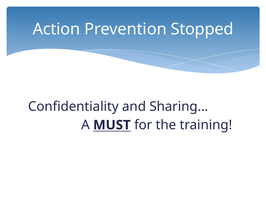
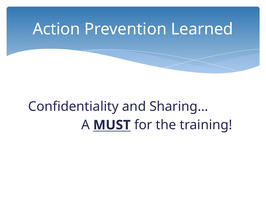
Stopped: Stopped -> Learned (202, 29)
